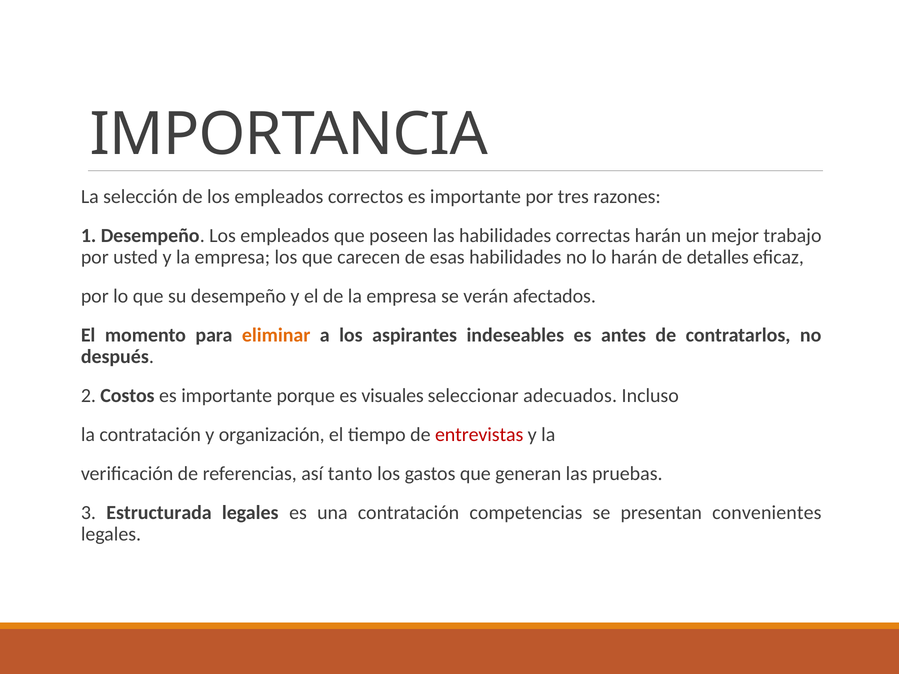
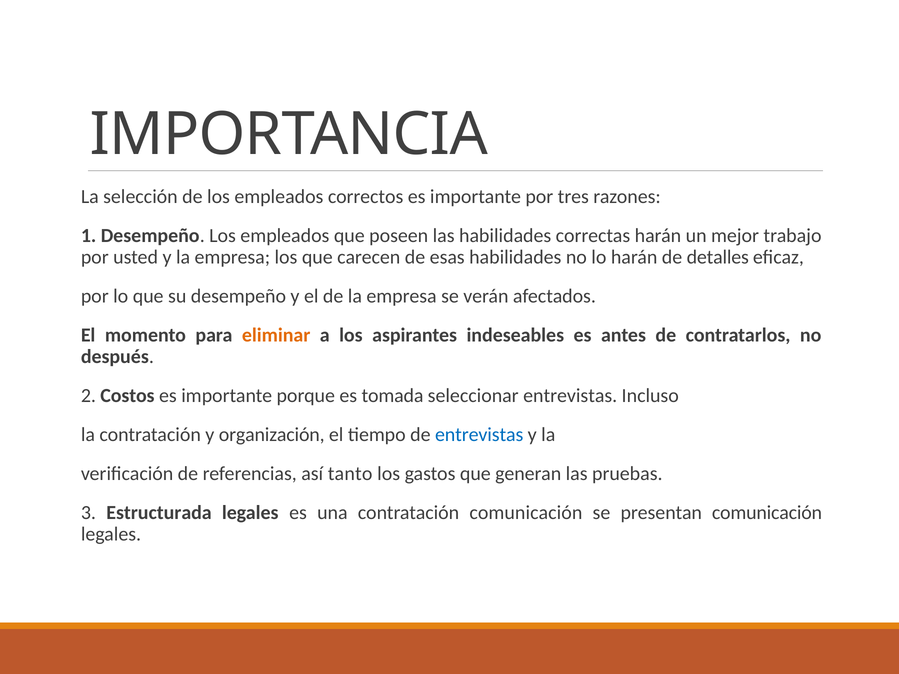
visuales: visuales -> tomada (393, 396)
seleccionar adecuados: adecuados -> entrevistas (570, 396)
entrevistas colour: red -> blue (479, 435)
contratación competencias: competencias -> comunicación (526, 513)
presentan convenientes: convenientes -> comunicación (767, 513)
